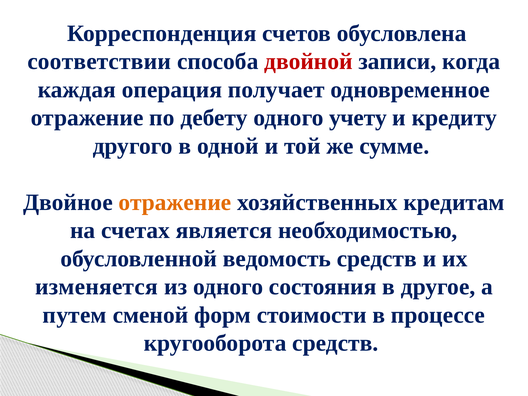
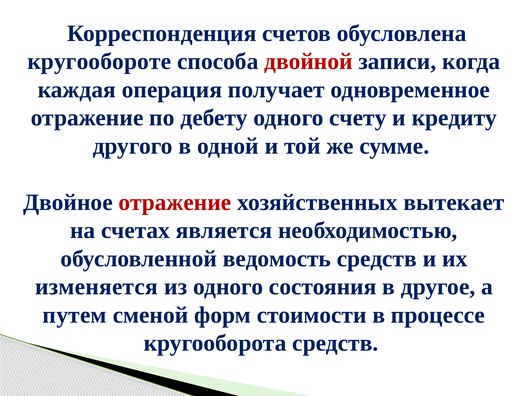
соответствии: соответствии -> кругообороте (99, 62)
учету: учету -> счету (358, 118)
отражение colour: orange -> red (175, 202)
кредитам: кредитам -> вытекает (454, 202)
